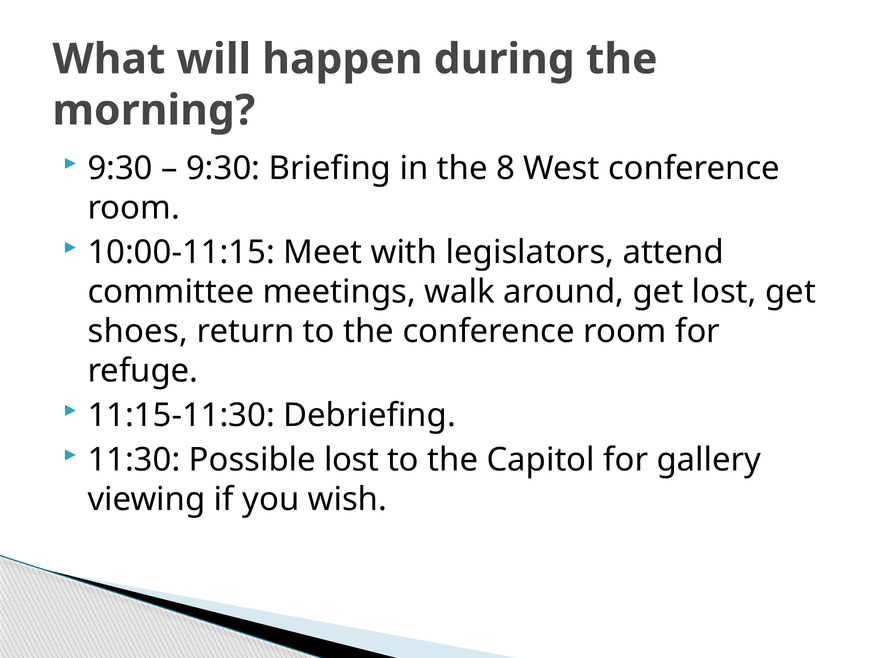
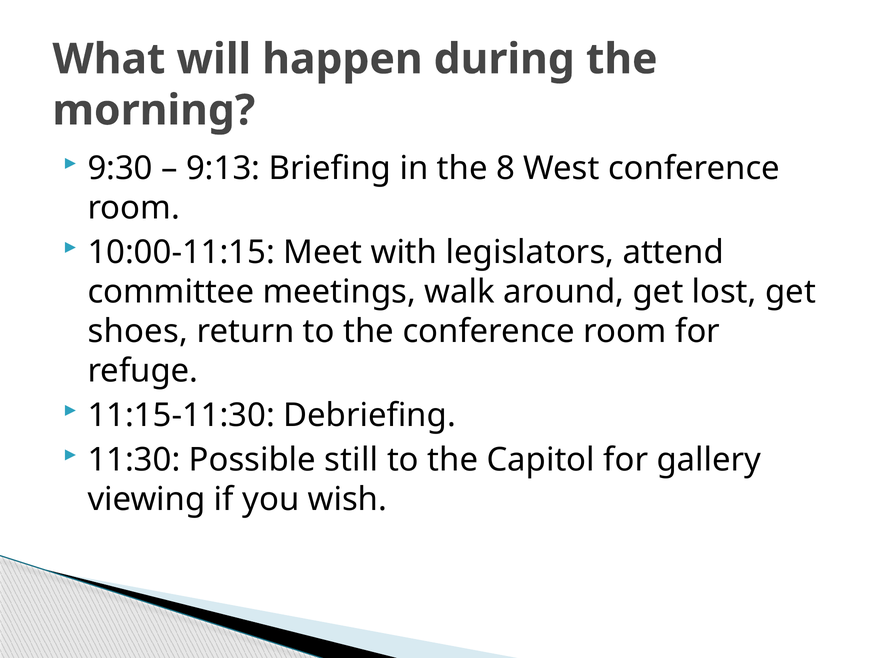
9:30: 9:30 -> 9:13 (223, 168)
Possible lost: lost -> still (351, 460)
